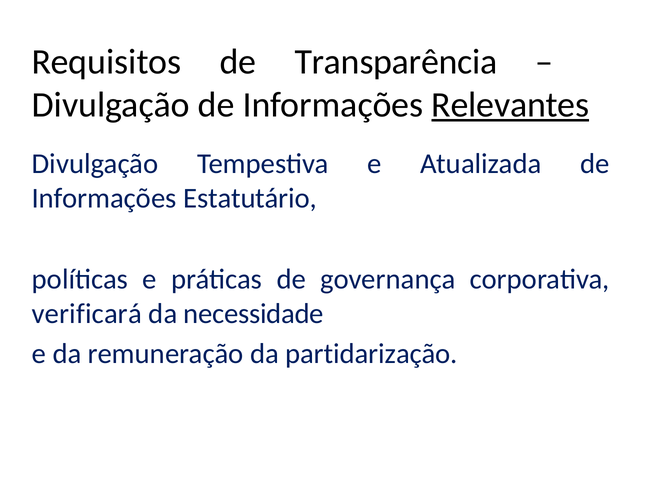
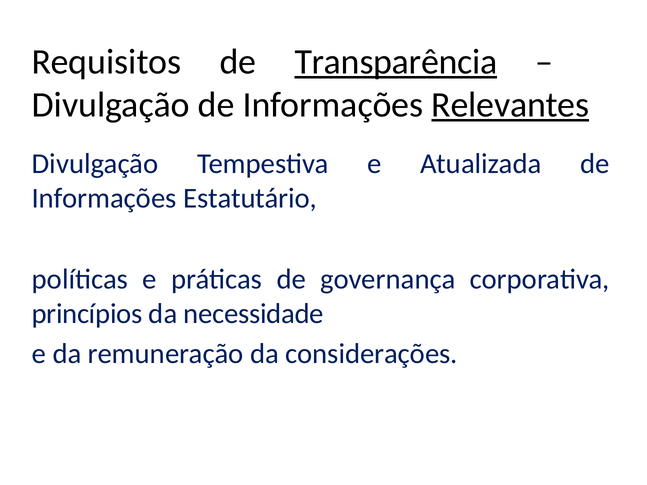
Transparência underline: none -> present (396, 62)
verificará: verificará -> princípios (87, 314)
partidarização: partidarização -> considerações (371, 354)
